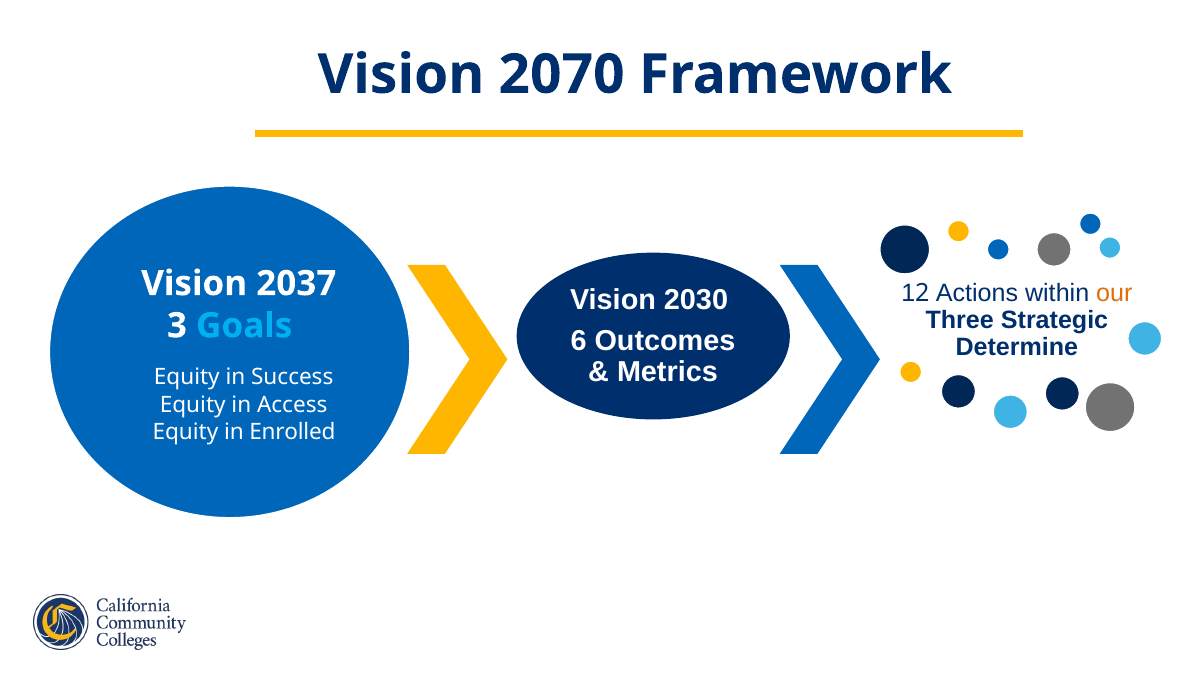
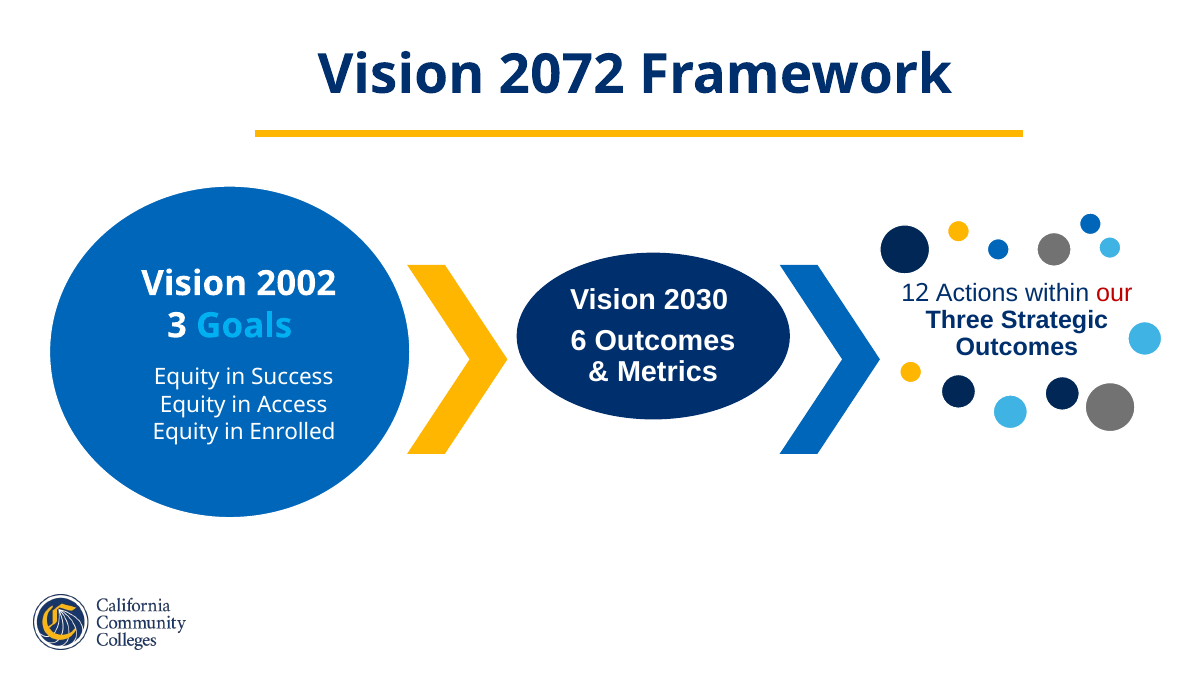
2070: 2070 -> 2072 (562, 75)
2037: 2037 -> 2002 (296, 283)
our colour: orange -> red (1114, 293)
Determine: Determine -> Outcomes (1017, 347)
